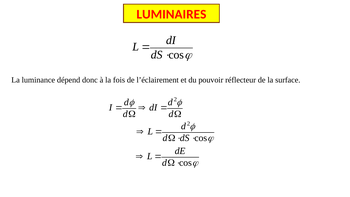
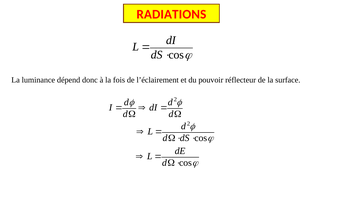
LUMINAIRES: LUMINAIRES -> RADIATIONS (171, 14)
